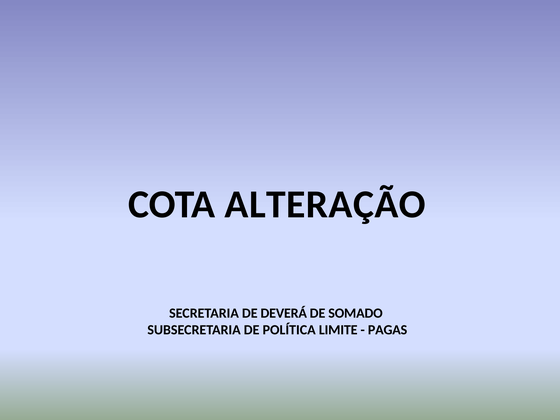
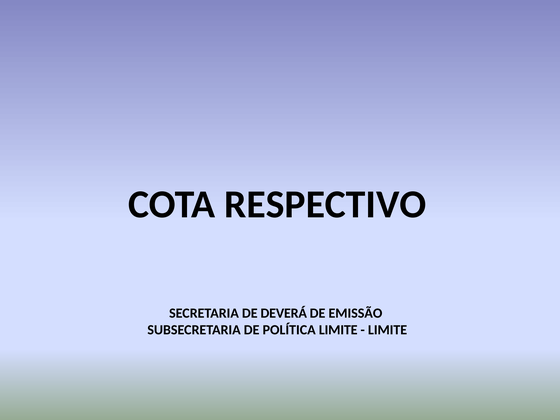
ALTERAÇÃO: ALTERAÇÃO -> RESPECTIVO (325, 204)
SOMADO: SOMADO -> EMISSÃO (355, 313)
PAGAS: PAGAS -> LIMITE (388, 330)
